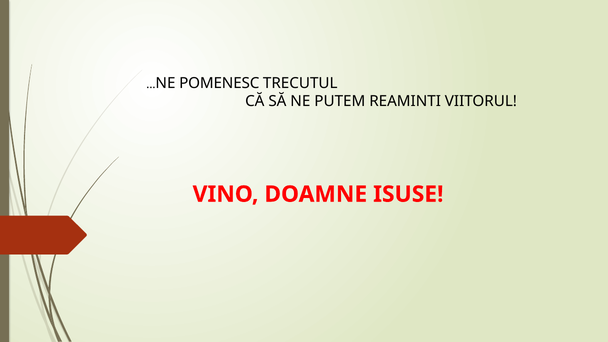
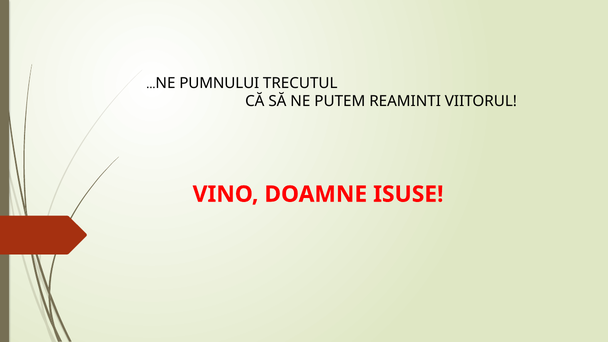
POMENESC: POMENESC -> PUMNULUI (219, 83)
